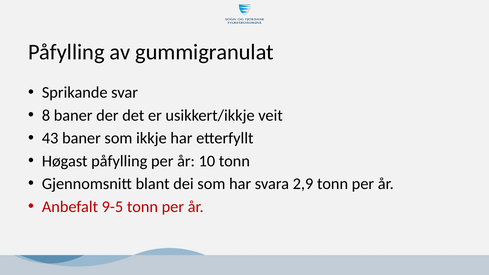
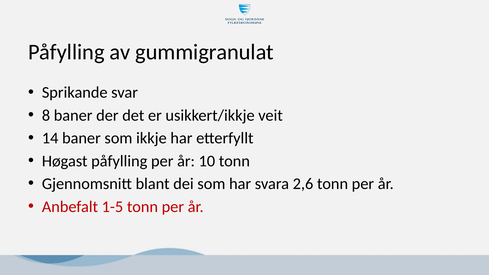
43: 43 -> 14 (50, 138)
2,9: 2,9 -> 2,6 (303, 184)
9-5: 9-5 -> 1-5 (112, 207)
